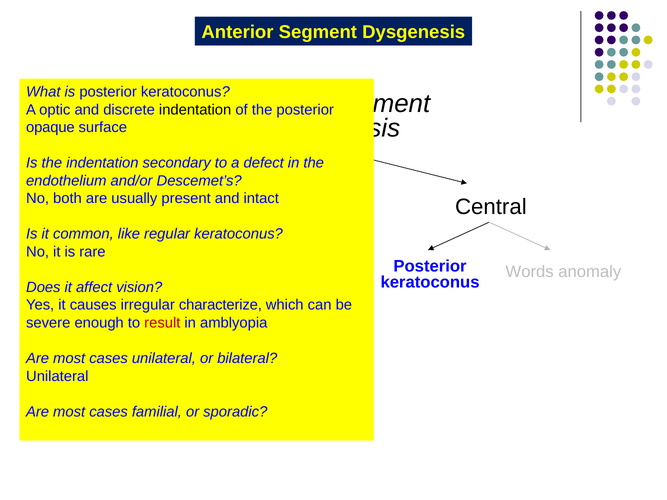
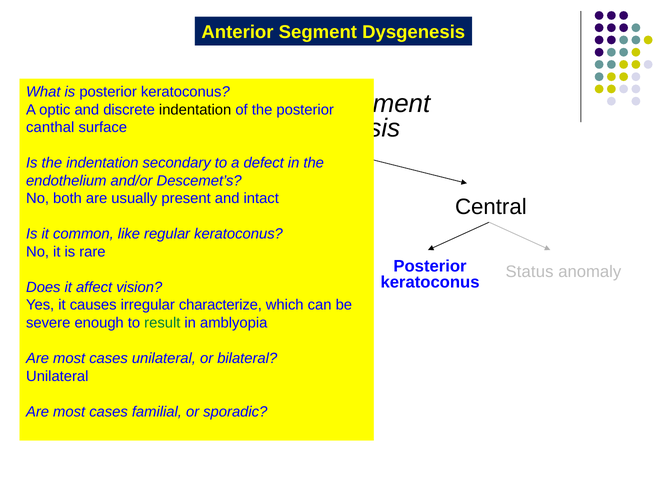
opaque: opaque -> canthal (50, 127)
Words: Words -> Status (530, 272)
result colour: red -> green (162, 323)
